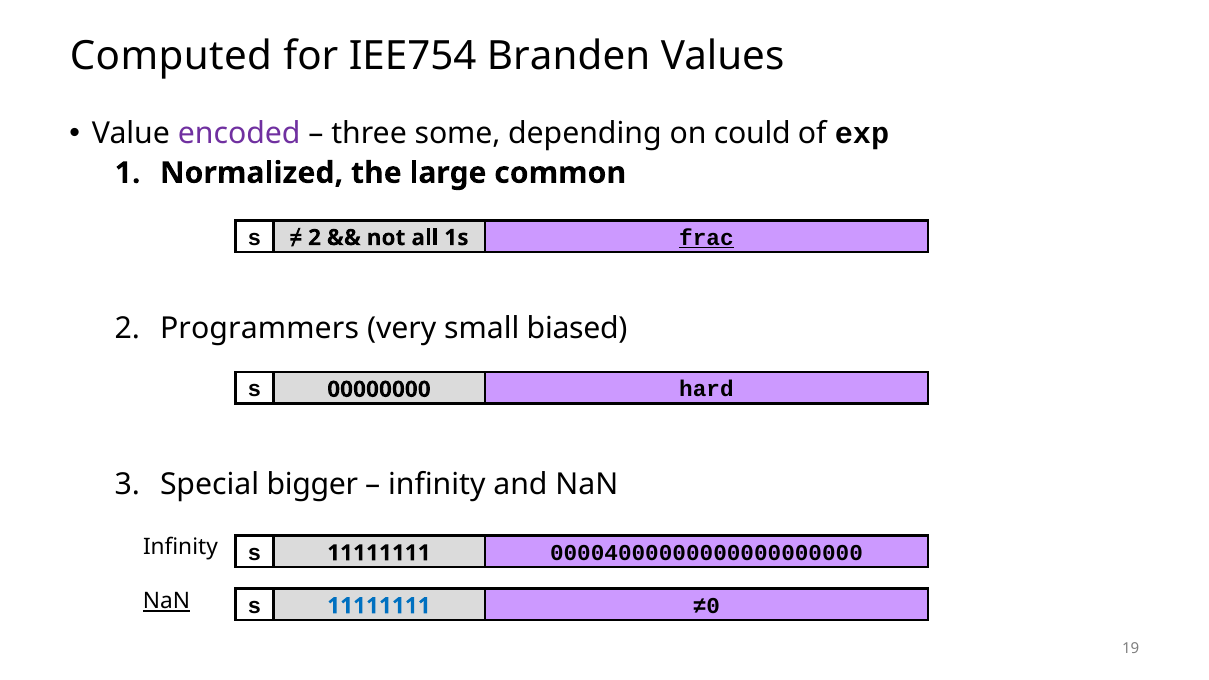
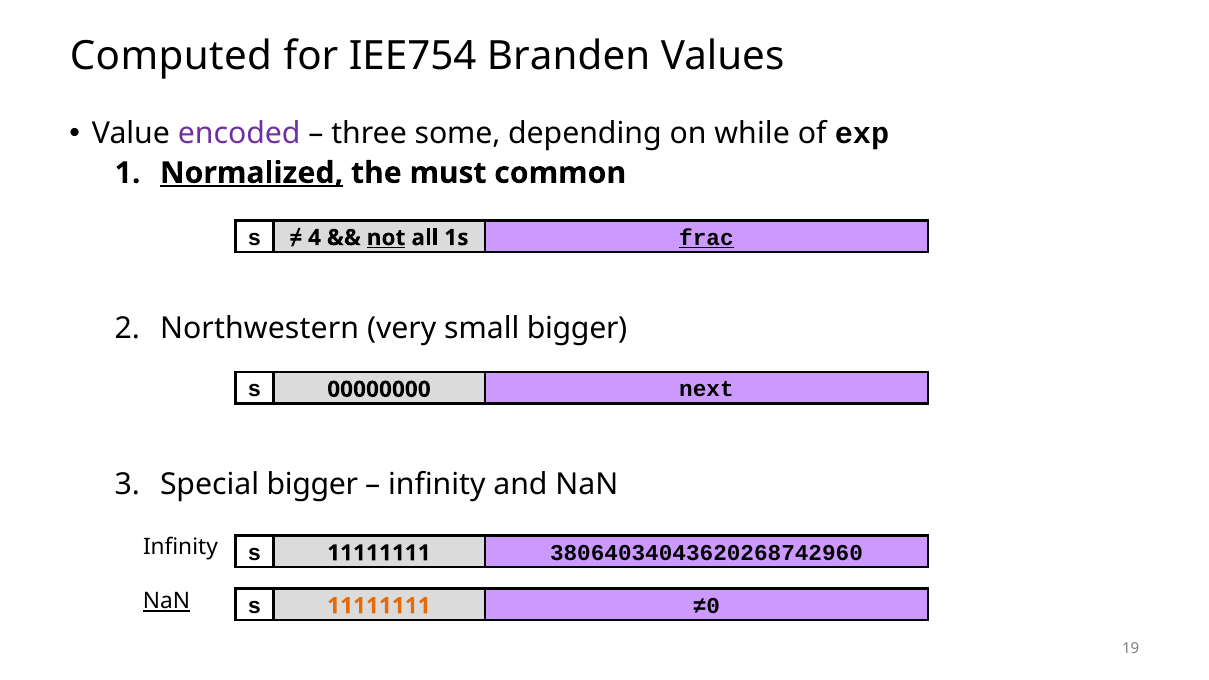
could: could -> while (752, 134)
Normalized underline: none -> present (252, 173)
large: large -> must (448, 173)
2: 2 -> 4 (315, 238)
not underline: none -> present (386, 238)
Programmers: Programmers -> Northwestern (260, 329)
small biased: biased -> bigger (577, 329)
hard: hard -> next (706, 389)
00004000000000000000000: 00004000000000000000000 -> 38064034043620268742960 (706, 553)
11111111 colour: blue -> orange (379, 606)
